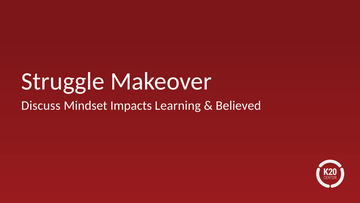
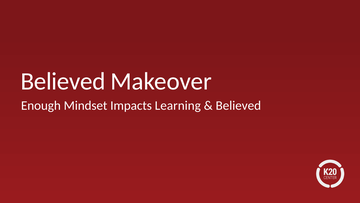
Struggle: Struggle -> Believed (63, 81)
Discuss: Discuss -> Enough (41, 105)
